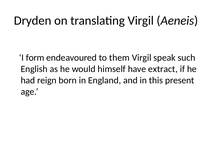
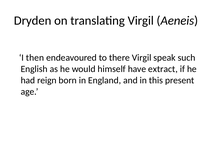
form: form -> then (35, 58)
them: them -> there (119, 58)
